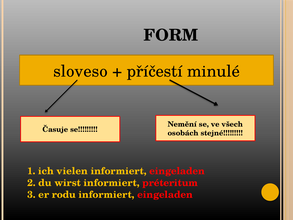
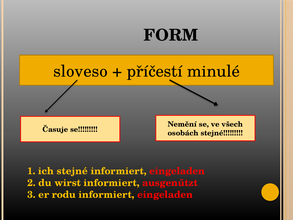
ich vielen: vielen -> stejné (72, 171)
préteritum: préteritum -> ausgenűtzt (170, 183)
